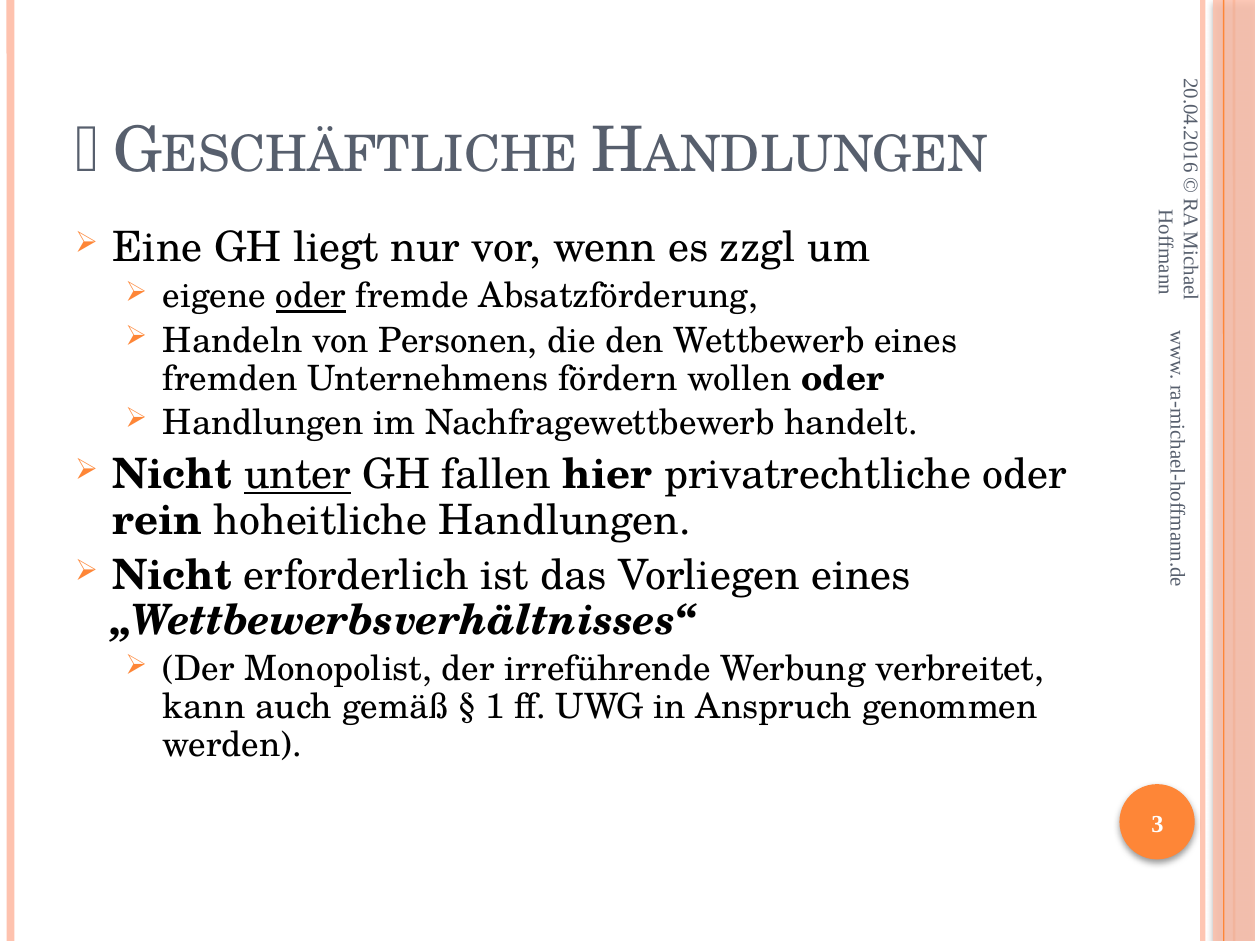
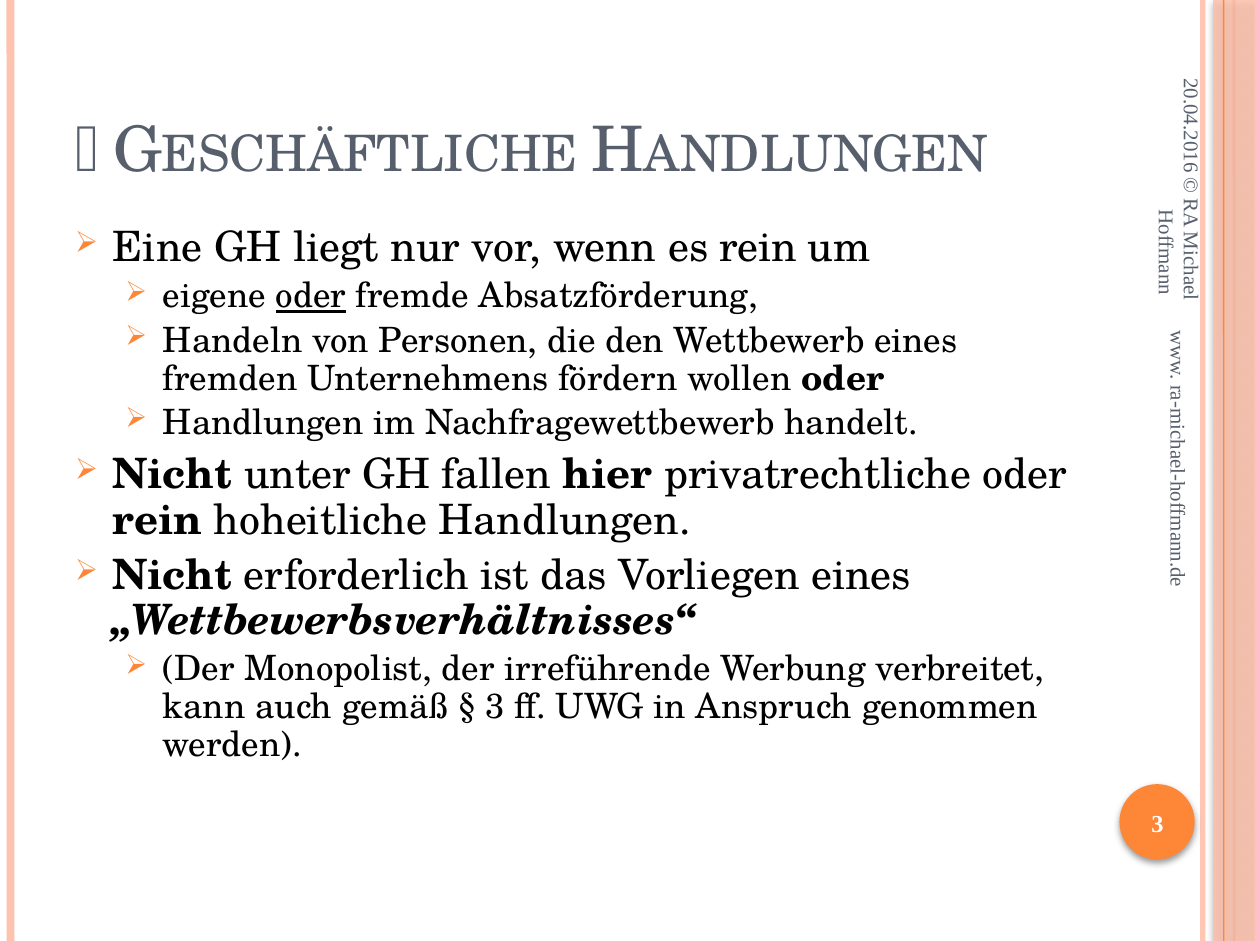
es zzgl: zzgl -> rein (758, 248)
unter underline: present -> none (298, 475)
1: 1 -> 3 (495, 707)
